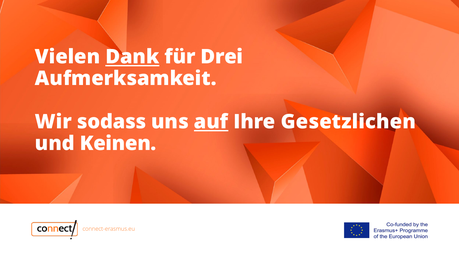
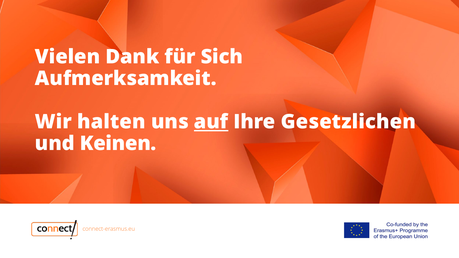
Dank underline: present -> none (132, 57)
Drei: Drei -> Sich (222, 57)
sodass: sodass -> halten (111, 122)
